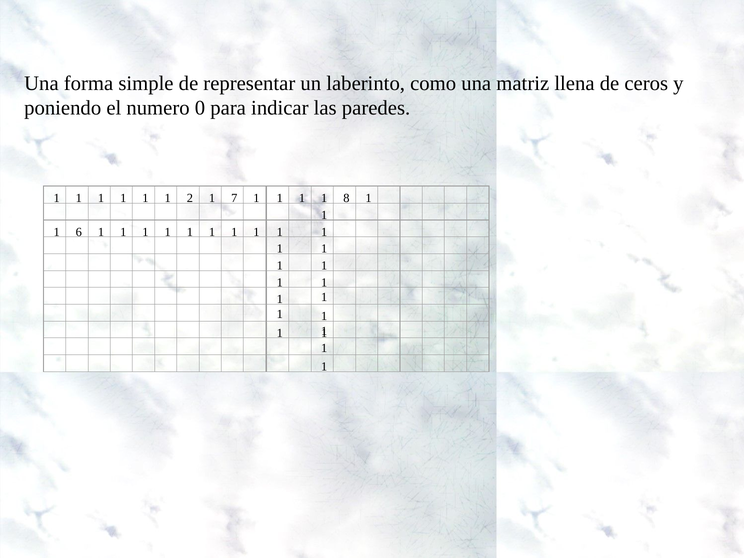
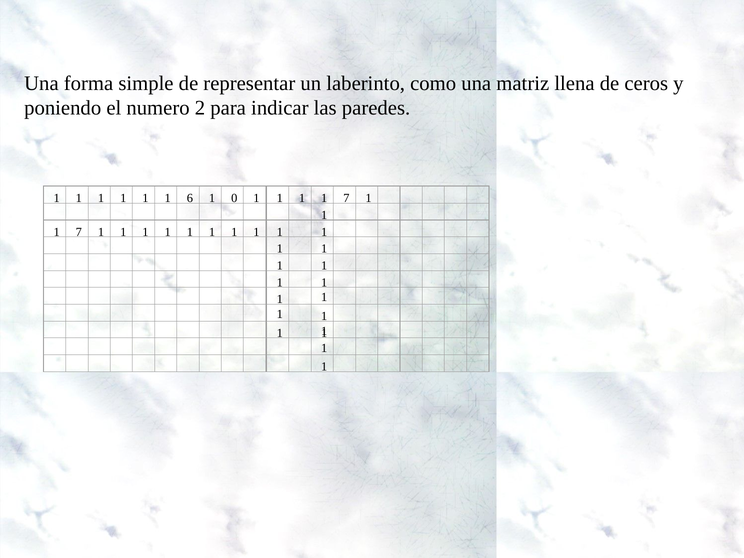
0: 0 -> 2 (200, 108)
2: 2 -> 6 (190, 198)
7: 7 -> 0 (234, 198)
1 1 1 8: 8 -> 7 (346, 198)
6: 6 -> 7 (79, 232)
